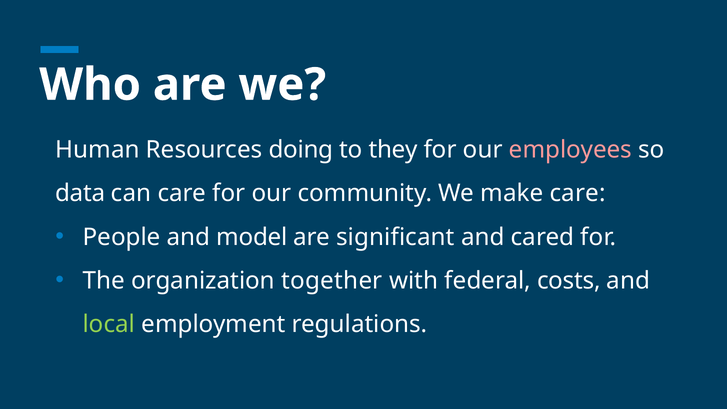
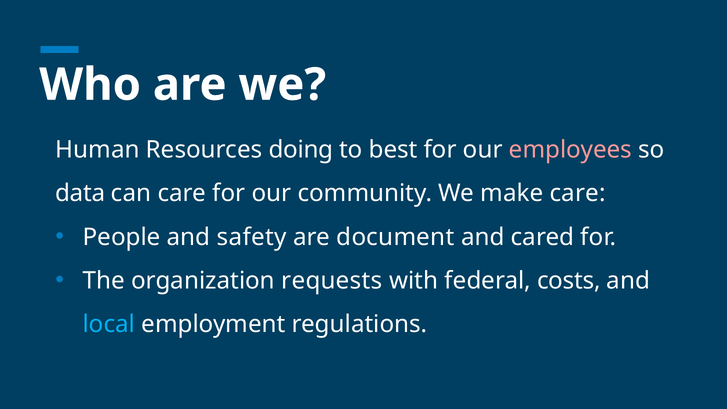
they: they -> best (393, 150)
model: model -> safety (252, 237)
significant: significant -> document (395, 237)
together: together -> requests (332, 281)
local colour: light green -> light blue (109, 324)
